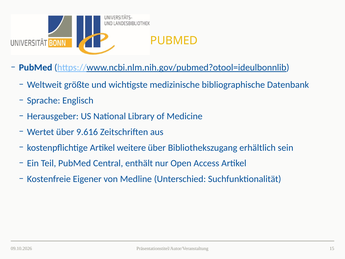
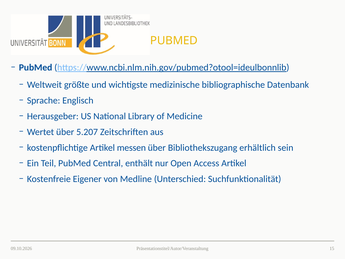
9.616: 9.616 -> 5.207 (87, 132)
weitere: weitere -> messen (131, 147)
